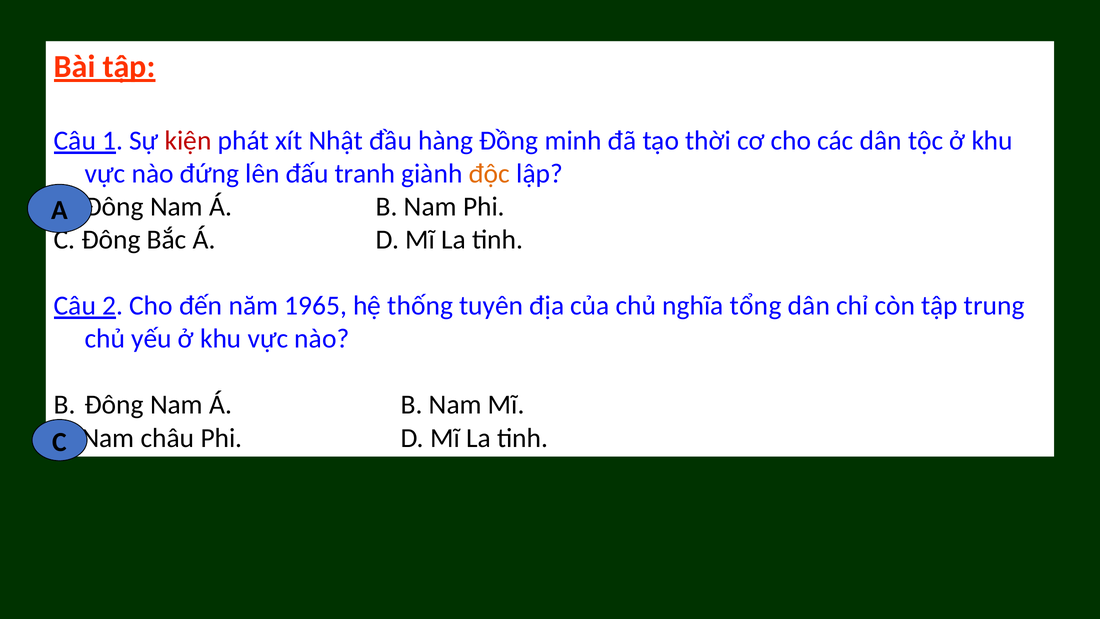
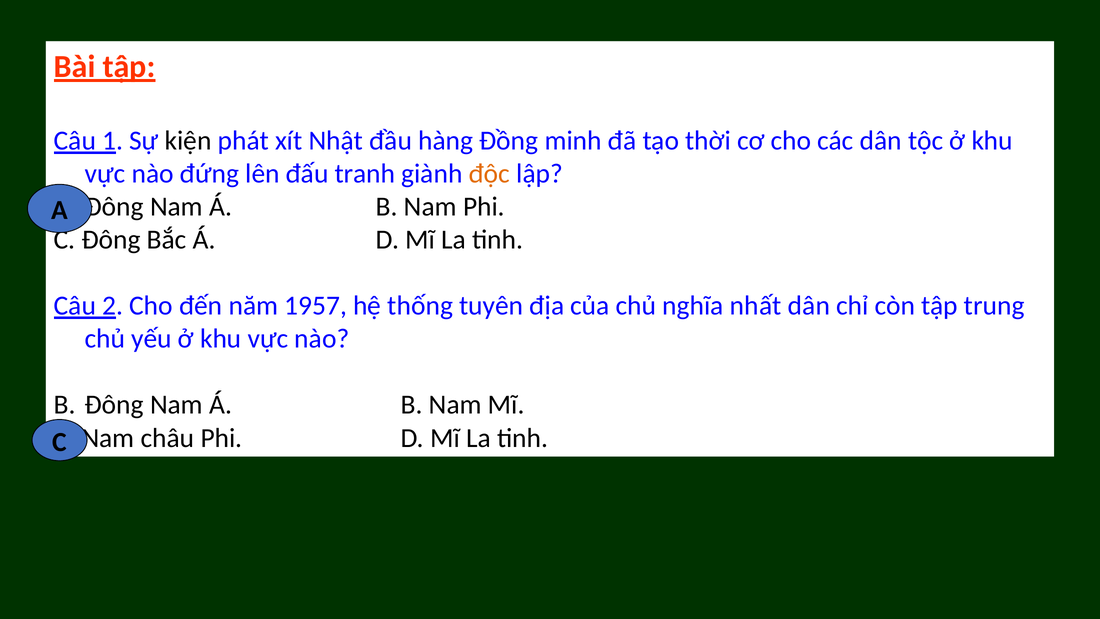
kiện colour: red -> black (188, 141)
1965: 1965 -> 1957 (316, 306)
tổng: tổng -> nhất (756, 306)
